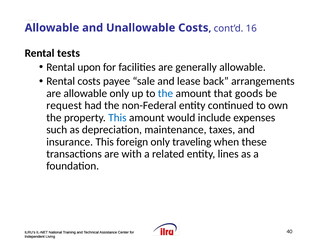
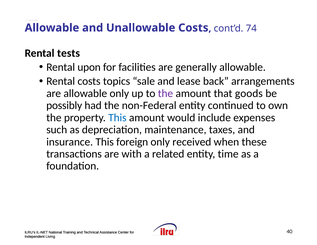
16: 16 -> 74 (251, 28)
payee: payee -> topics (117, 81)
the colour: blue -> purple (165, 93)
request: request -> possibly (64, 105)
traveling: traveling -> received (192, 142)
lines: lines -> time (228, 154)
